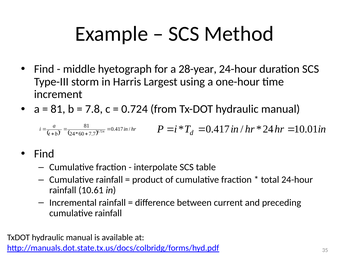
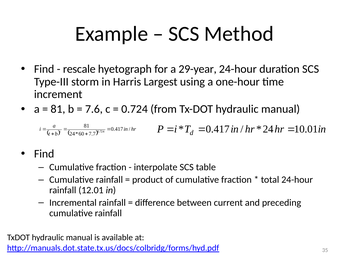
middle: middle -> rescale (79, 69)
28-year: 28-year -> 29-year (198, 69)
7.8: 7.8 -> 7.6 (94, 109)
10.61: 10.61 -> 12.01 (91, 190)
